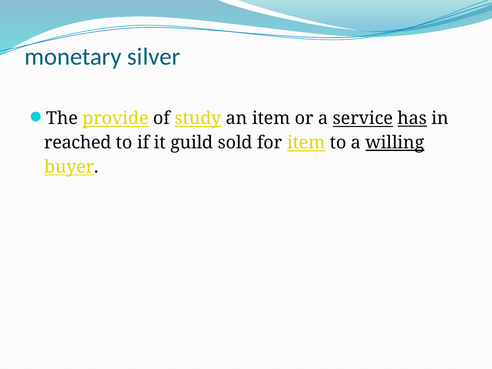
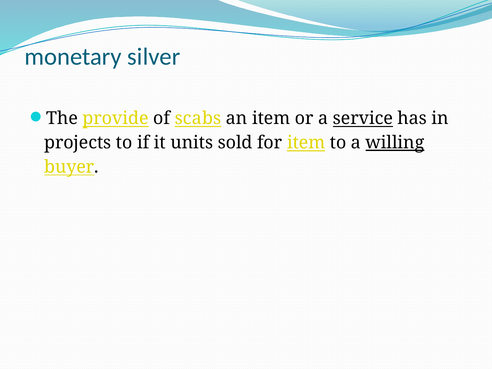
study: study -> scabs (198, 118)
has underline: present -> none (412, 118)
reached: reached -> projects (78, 143)
guild: guild -> units (192, 143)
